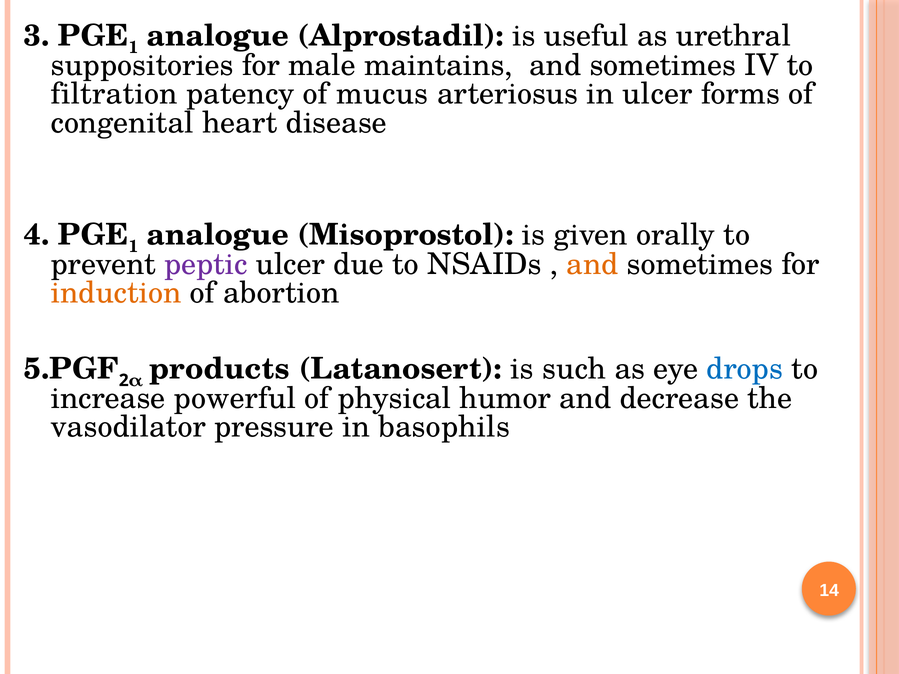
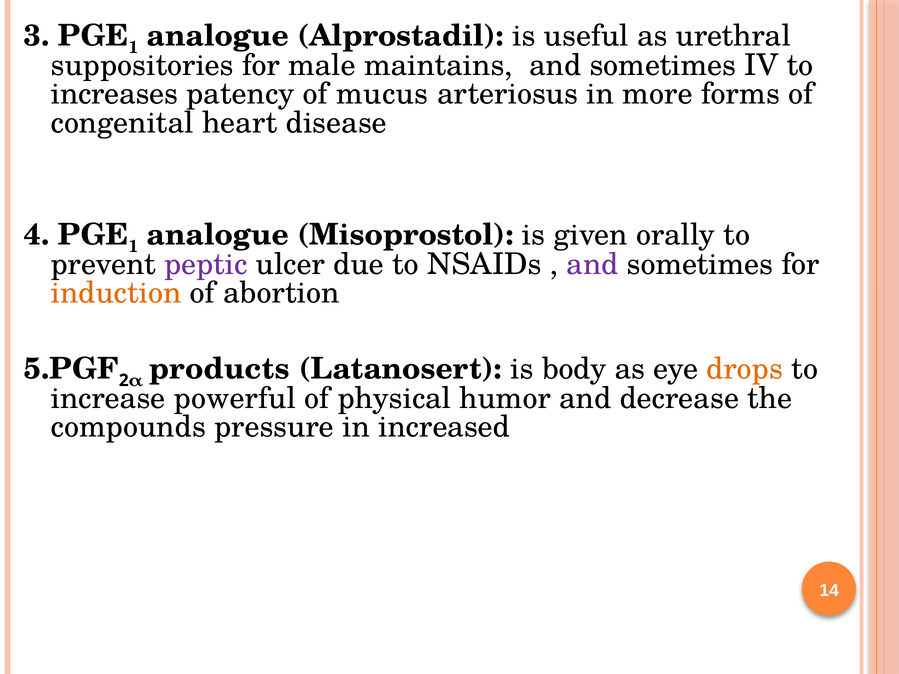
filtration: filtration -> increases (114, 94)
in ulcer: ulcer -> more (658, 94)
and colour: orange -> purple (592, 264)
such: such -> body (574, 369)
drops colour: blue -> orange (745, 369)
vasodilator: vasodilator -> compounds (128, 427)
basophils: basophils -> increased (444, 427)
